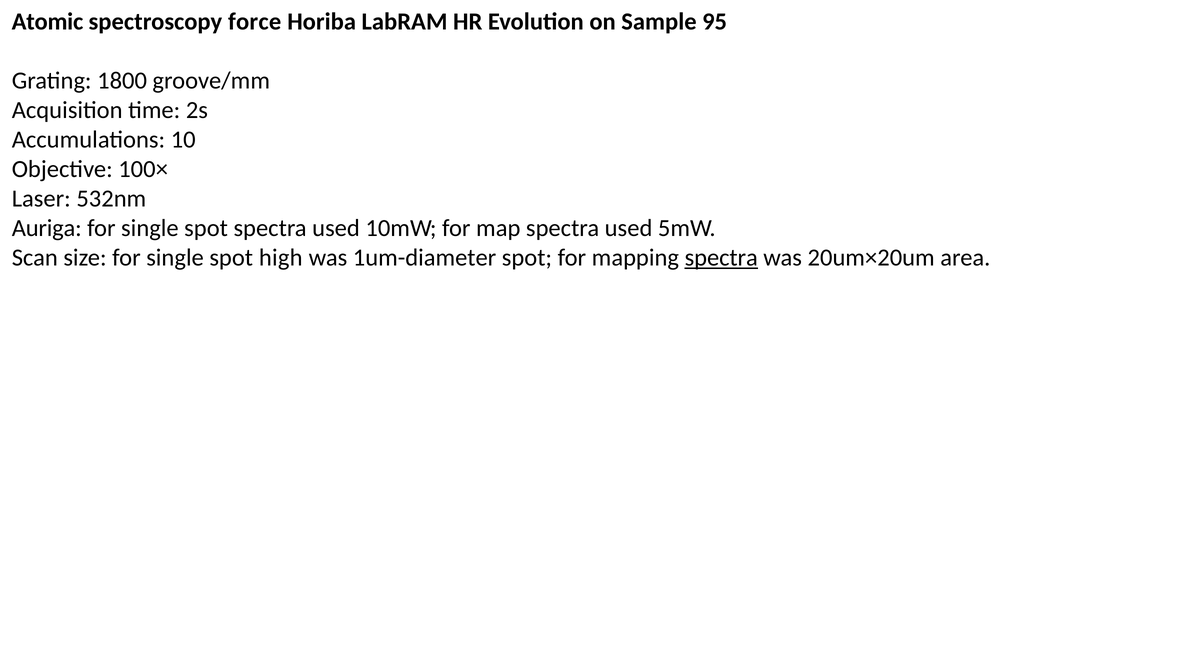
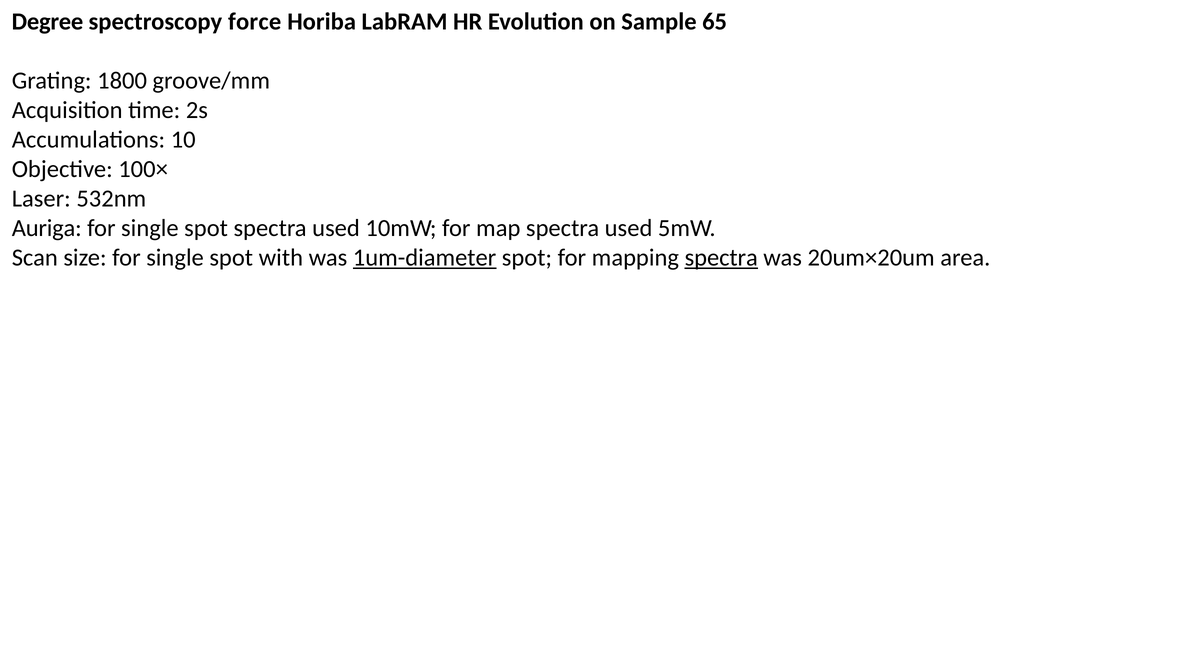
Atomic: Atomic -> Degree (47, 22)
95: 95 -> 65 (715, 22)
high: high -> with (281, 257)
1um-diameter underline: none -> present (425, 257)
